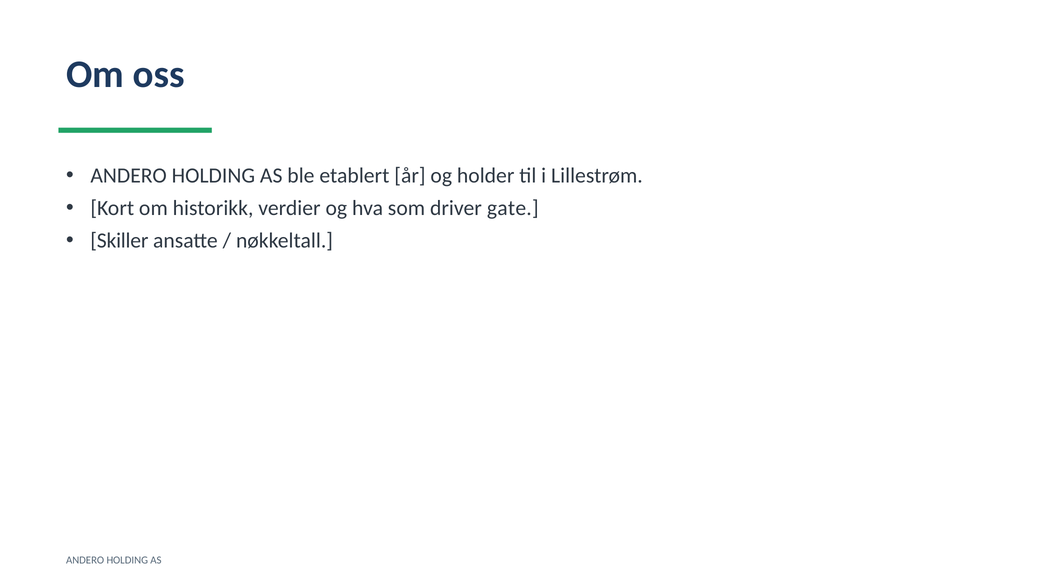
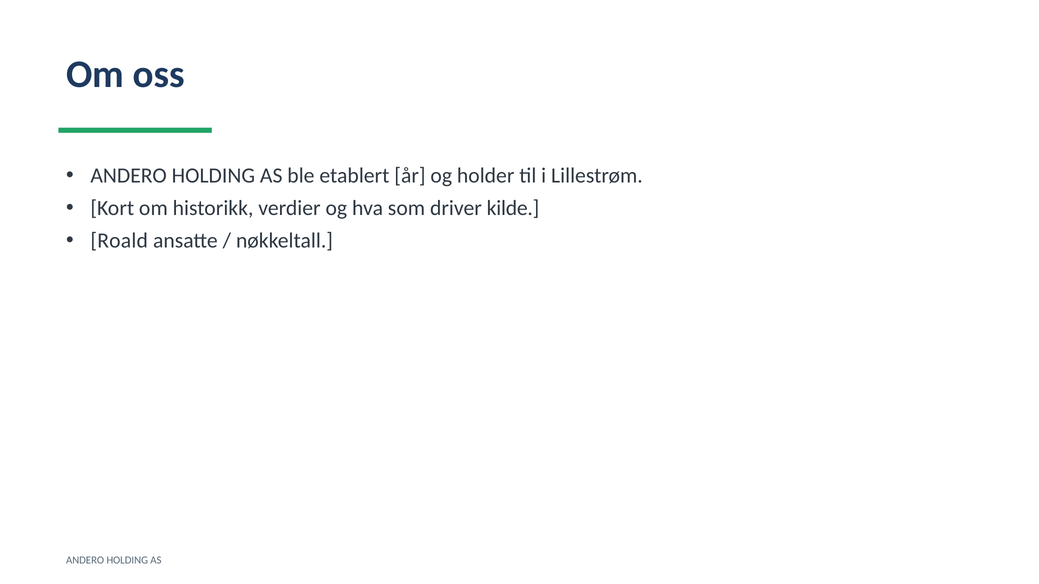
gate: gate -> kilde (513, 208)
Skiller: Skiller -> Roald (119, 241)
